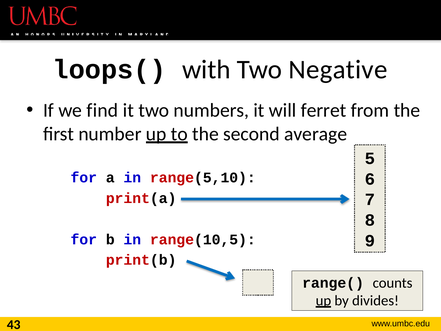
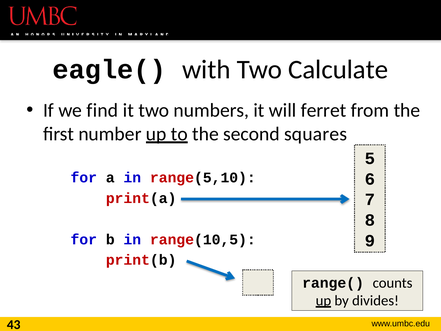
loops(: loops( -> eagle( (109, 70)
Negative: Negative -> Calculate (338, 70)
average: average -> squares (316, 134)
